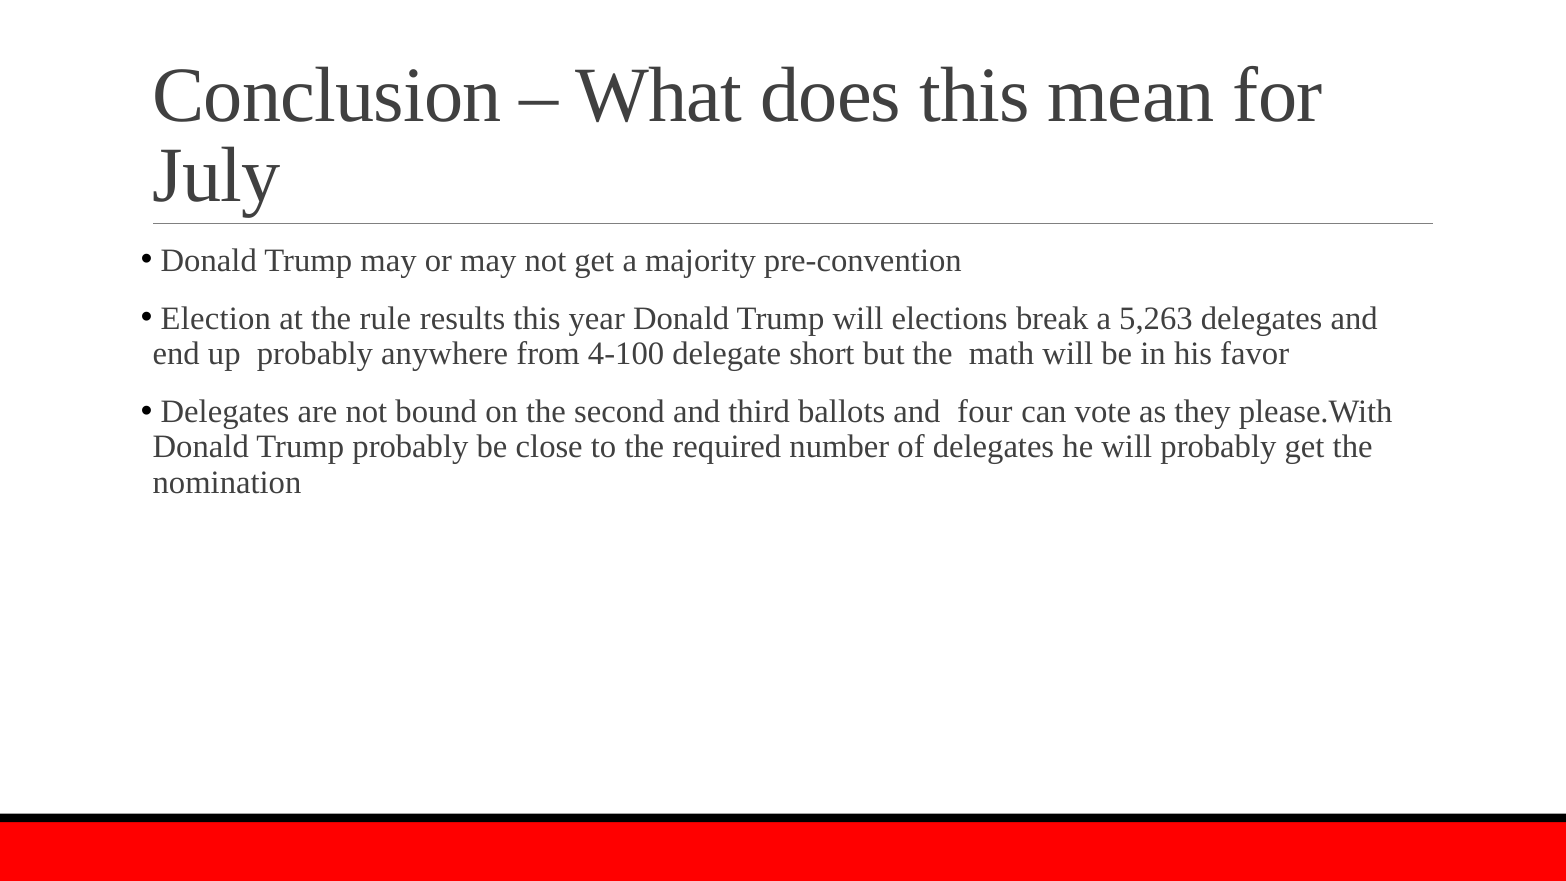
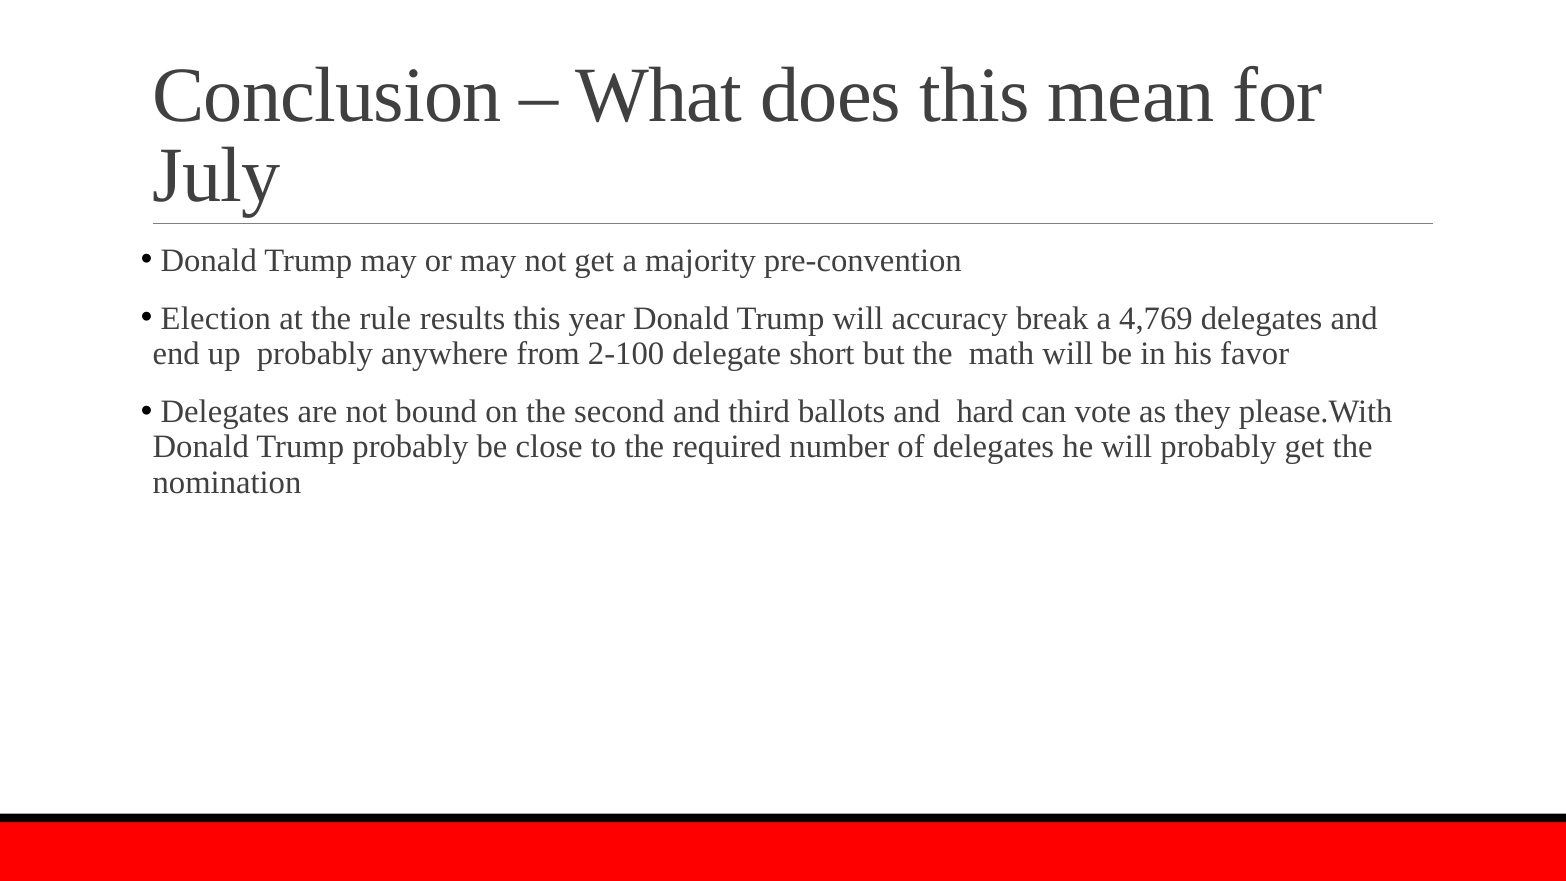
elections: elections -> accuracy (950, 318)
5,263: 5,263 -> 4,769 (1156, 318)
4-100: 4-100 -> 2-100 (626, 354)
four: four -> hard (985, 412)
